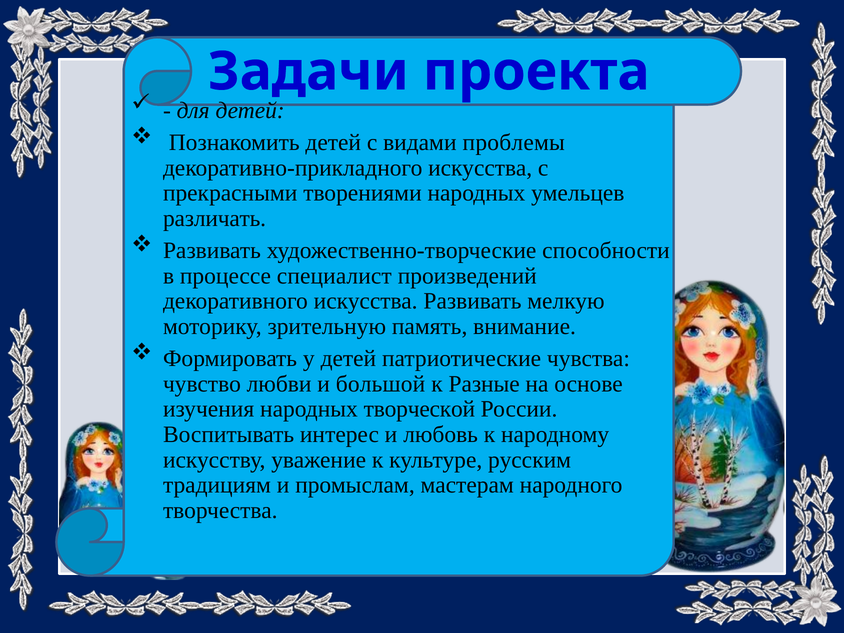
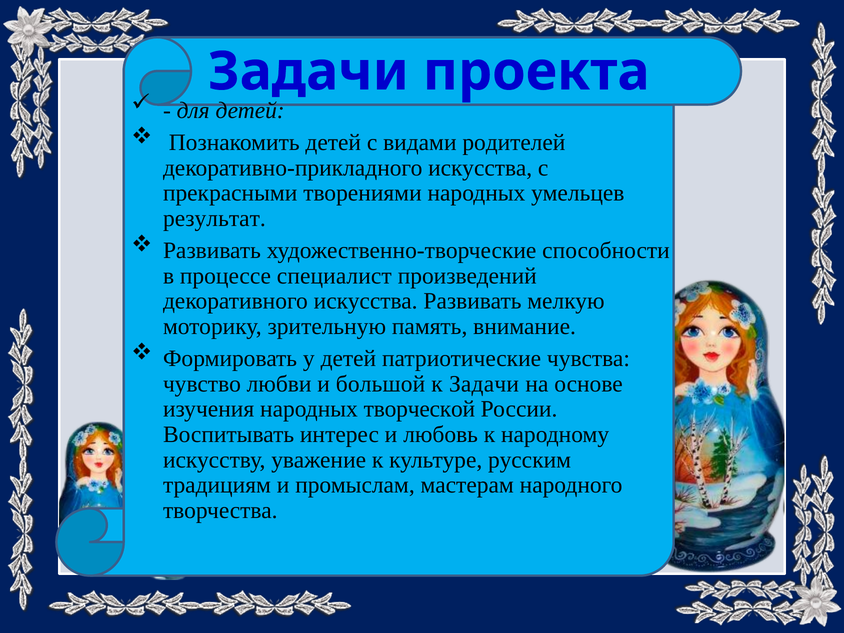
проблемы: проблемы -> родителей (514, 143)
различать: различать -> результат (214, 218)
к Разные: Разные -> Задачи (484, 384)
